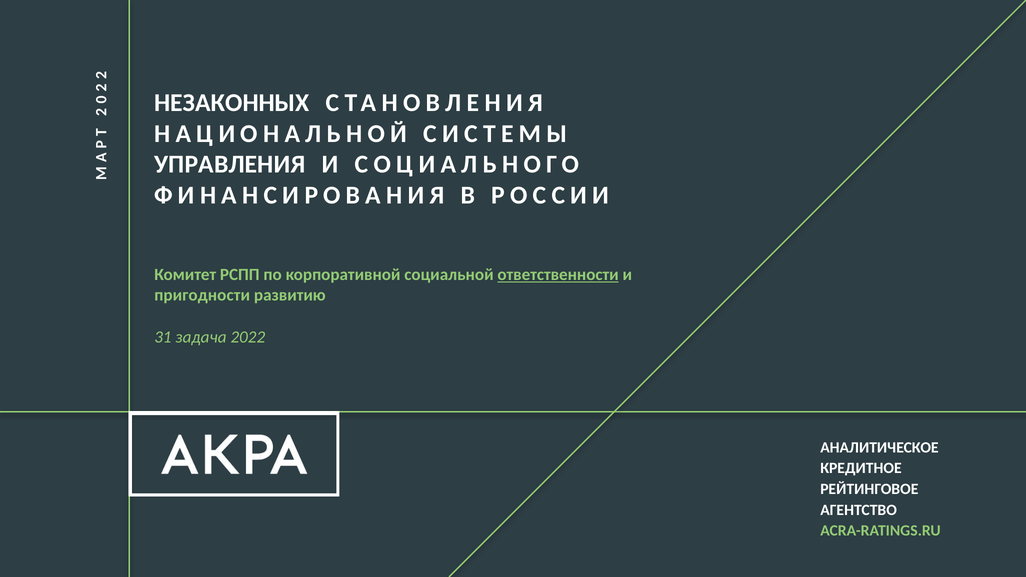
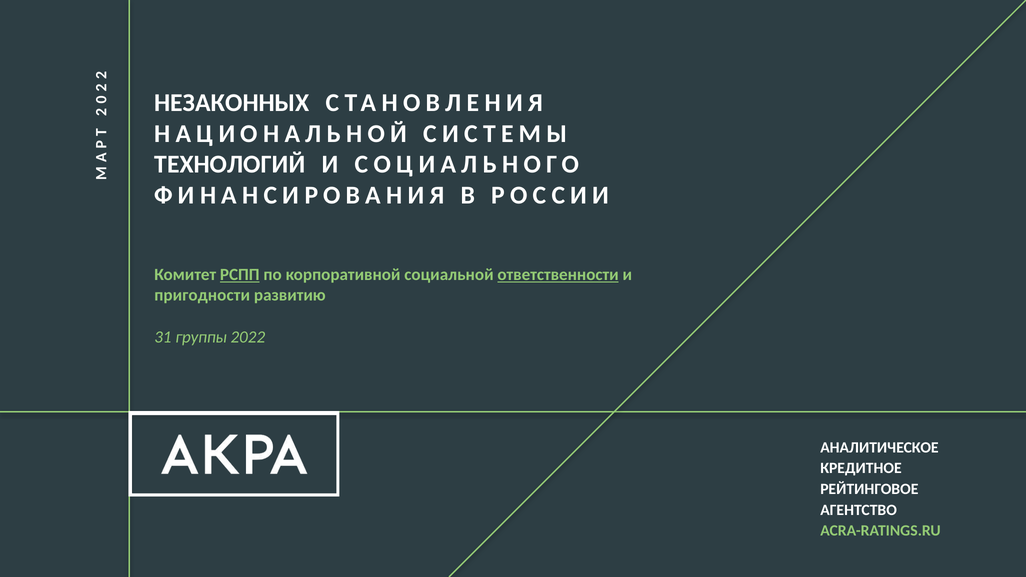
УПРАВЛЕНИЯ: УПРАВЛЕНИЯ -> ТЕХНОЛОГИЙ (230, 164)
РСПП underline: none -> present (240, 275)
задача: задача -> группы (201, 337)
